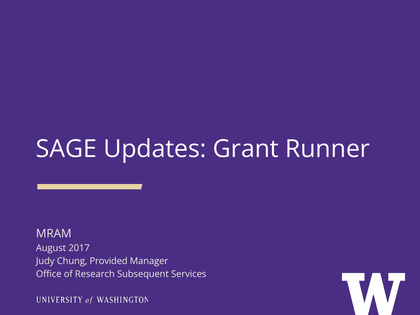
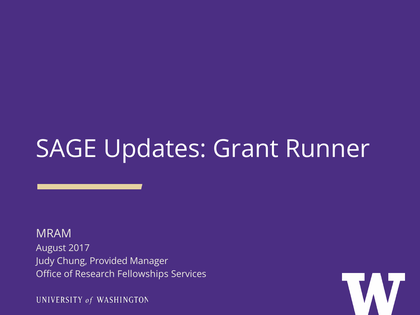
Subsequent: Subsequent -> Fellowships (143, 274)
